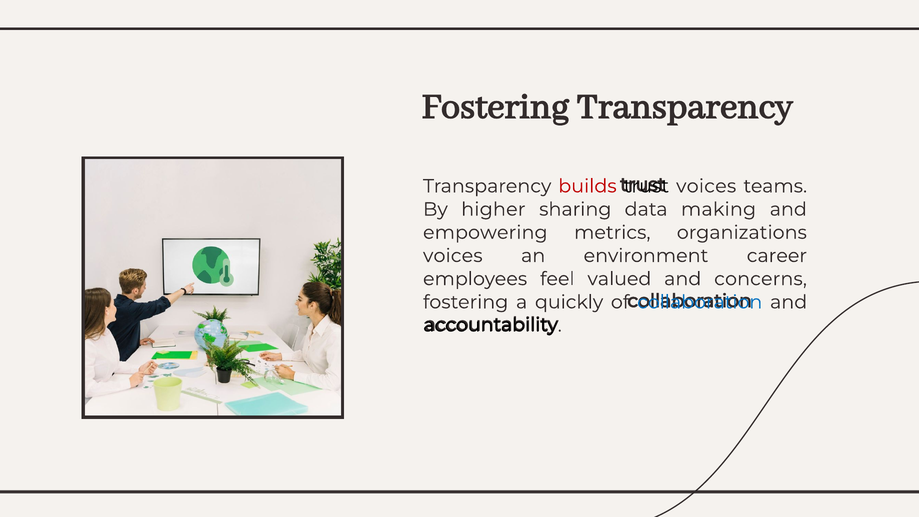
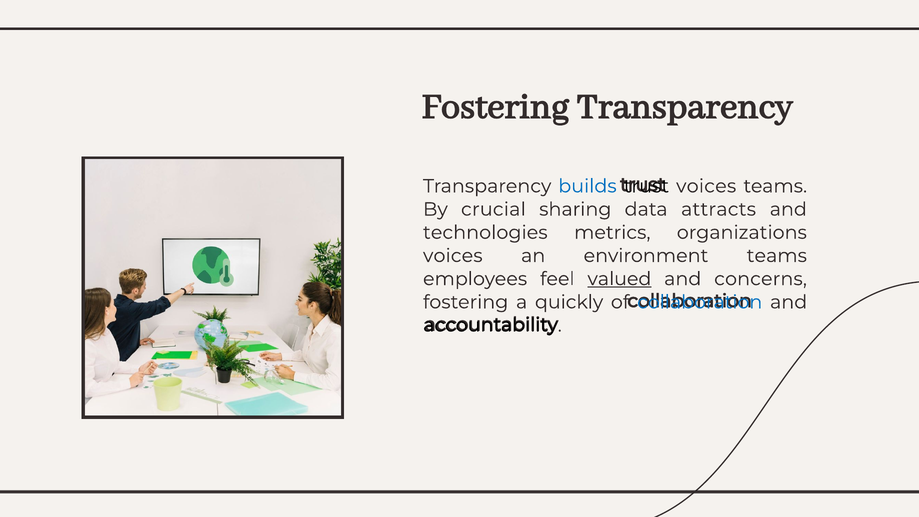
builds colour: red -> blue (587, 186)
higher: higher -> crucial (493, 209)
making: making -> attracts (719, 209)
empowering: empowering -> technologies (485, 232)
environment career: career -> teams (777, 256)
valued underline: none -> present (619, 279)
